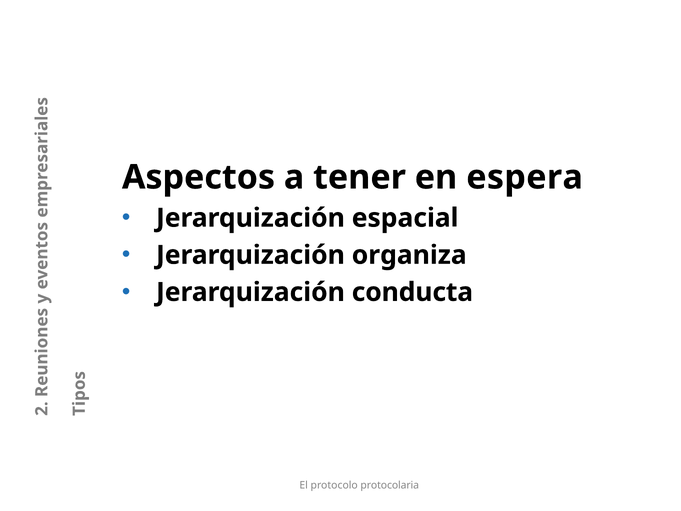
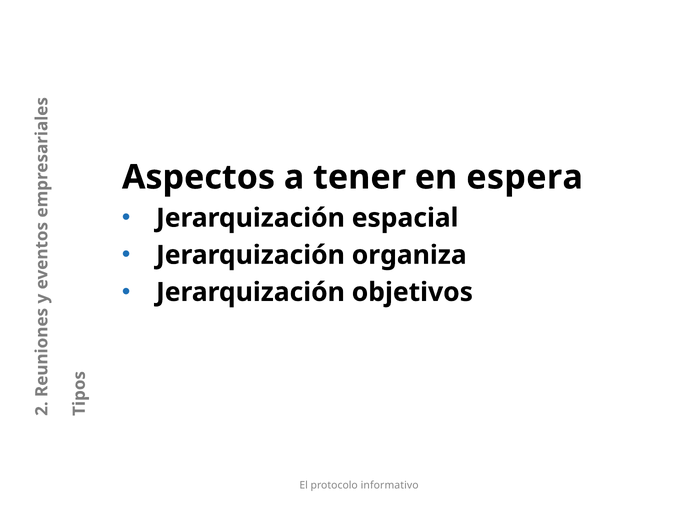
conducta: conducta -> objetivos (412, 292)
protocolaria: protocolaria -> informativo (390, 485)
